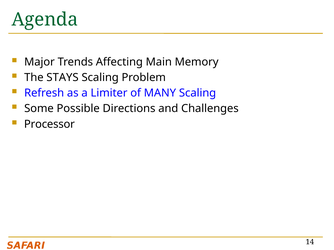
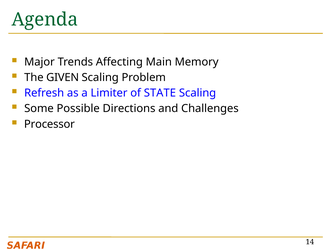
STAYS: STAYS -> GIVEN (63, 78)
MANY: MANY -> STATE (160, 93)
